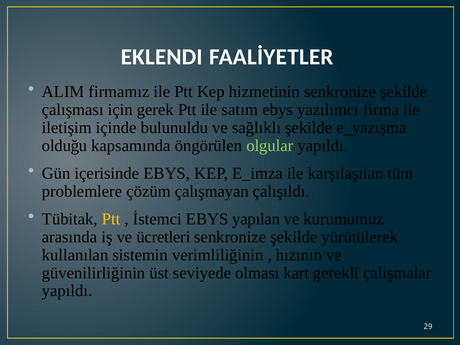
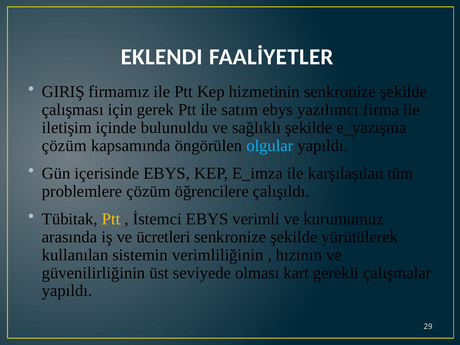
ALIM: ALIM -> GIRIŞ (63, 92)
olduğu: olduğu -> çözüm (64, 146)
olgular colour: light green -> light blue (270, 146)
çalışmayan: çalışmayan -> öğrencilere (212, 191)
yapılan: yapılan -> verimli (256, 219)
